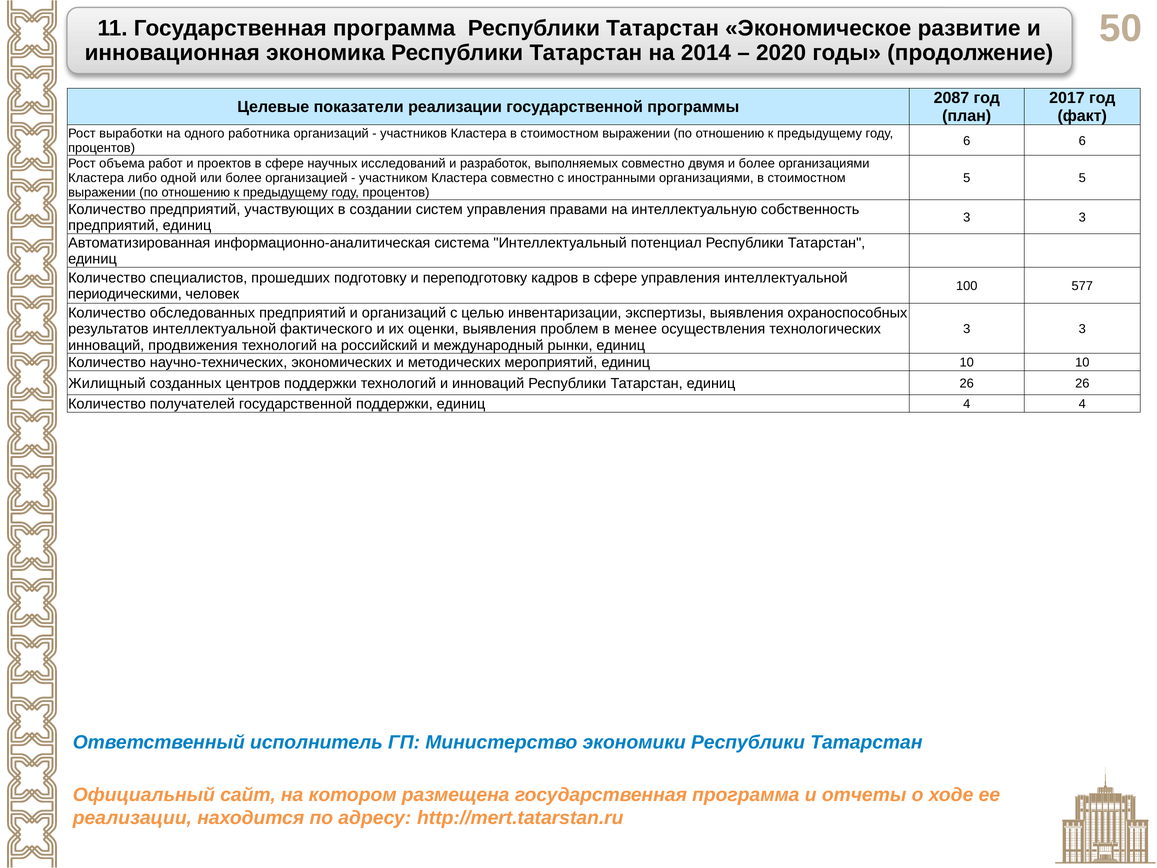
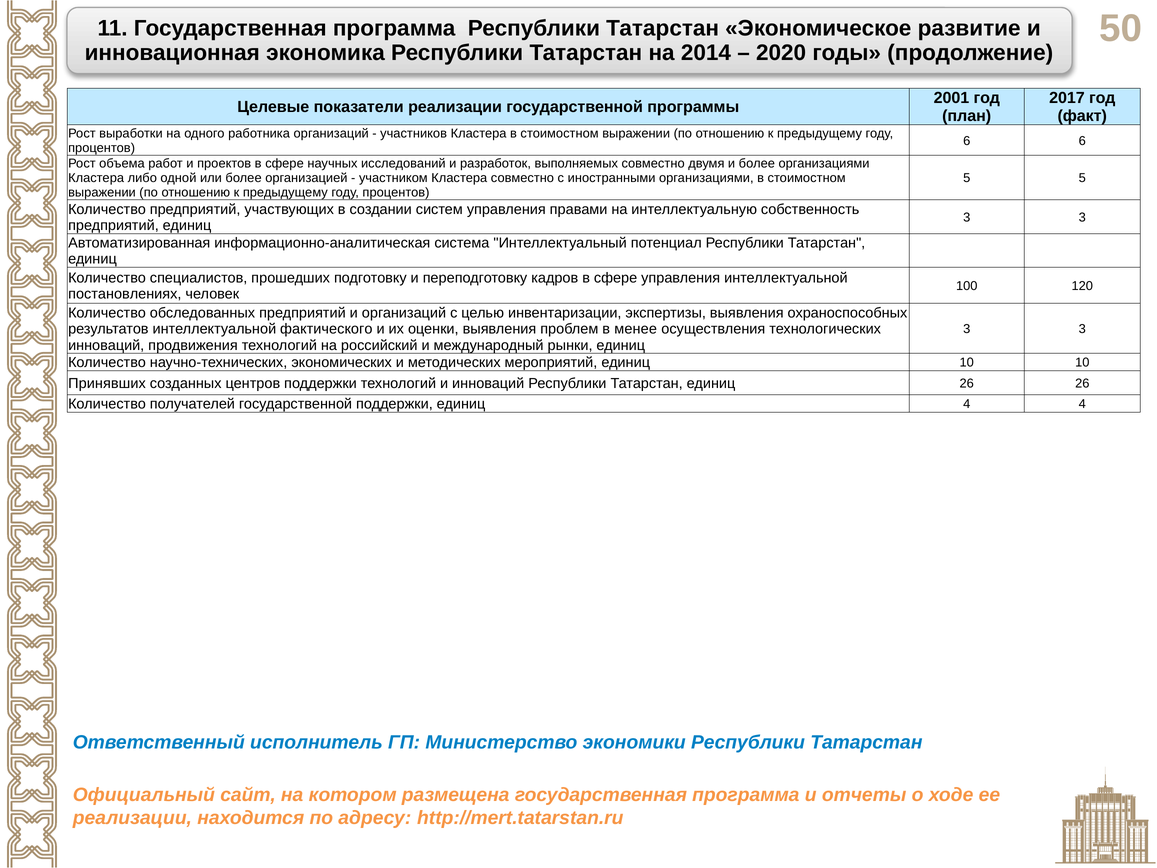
2087: 2087 -> 2001 (951, 98)
577: 577 -> 120 (1082, 286)
периодическими: периодическими -> постановлениях (125, 294)
Жилищный: Жилищный -> Принявших (107, 383)
